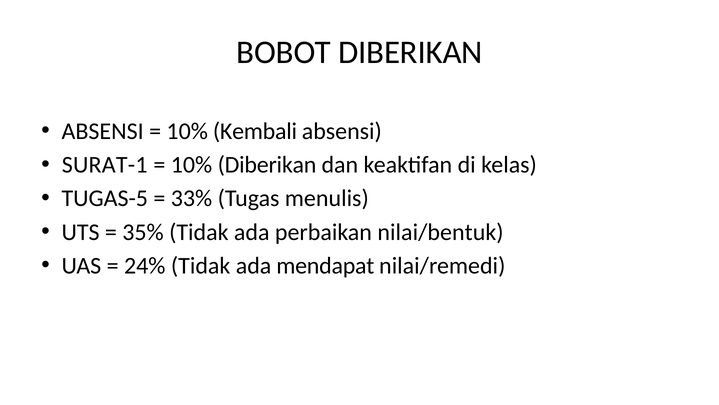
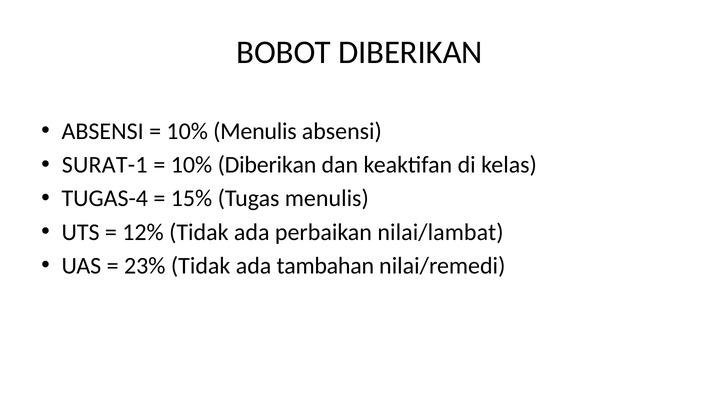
10% Kembali: Kembali -> Menulis (255, 131)
TUGAS-5: TUGAS-5 -> TUGAS-4 (105, 198)
33%: 33% -> 15% (191, 198)
35%: 35% -> 12% (143, 232)
nilai/bentuk: nilai/bentuk -> nilai/lambat (440, 232)
24%: 24% -> 23% (145, 265)
mendapat: mendapat -> tambahan (325, 265)
